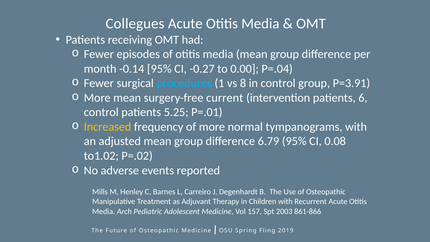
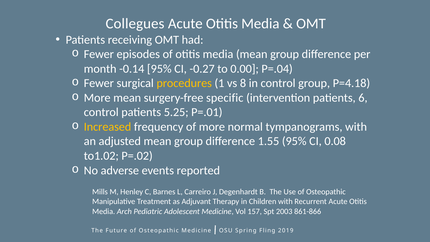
procedures colour: light blue -> yellow (184, 83)
P=3.91: P=3.91 -> P=4.18 (351, 83)
current: current -> specific (225, 98)
6.79: 6.79 -> 1.55 (269, 141)
